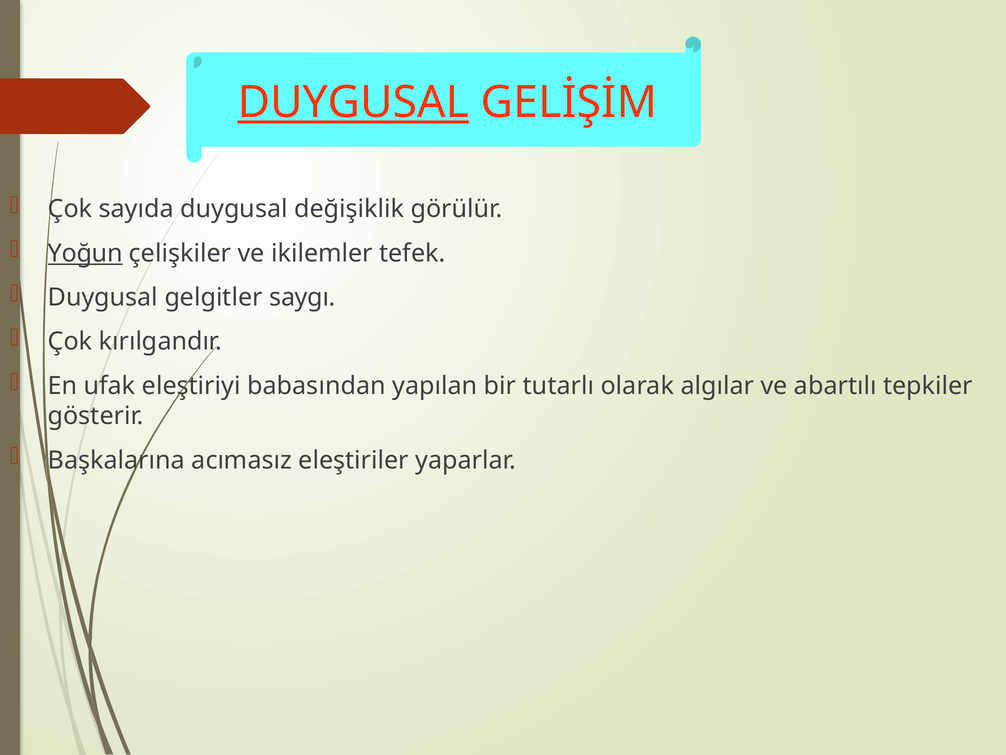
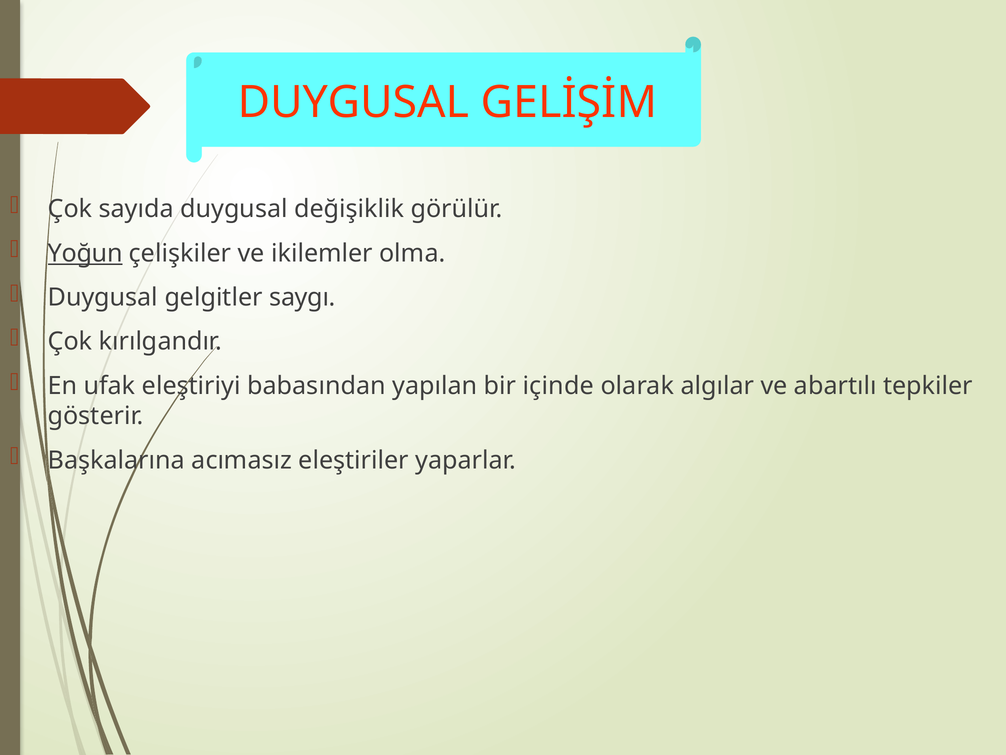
DUYGUSAL underline: present -> none (353, 103)
tefek: tefek -> olma (412, 253)
tutarlı: tutarlı -> içinde (558, 386)
